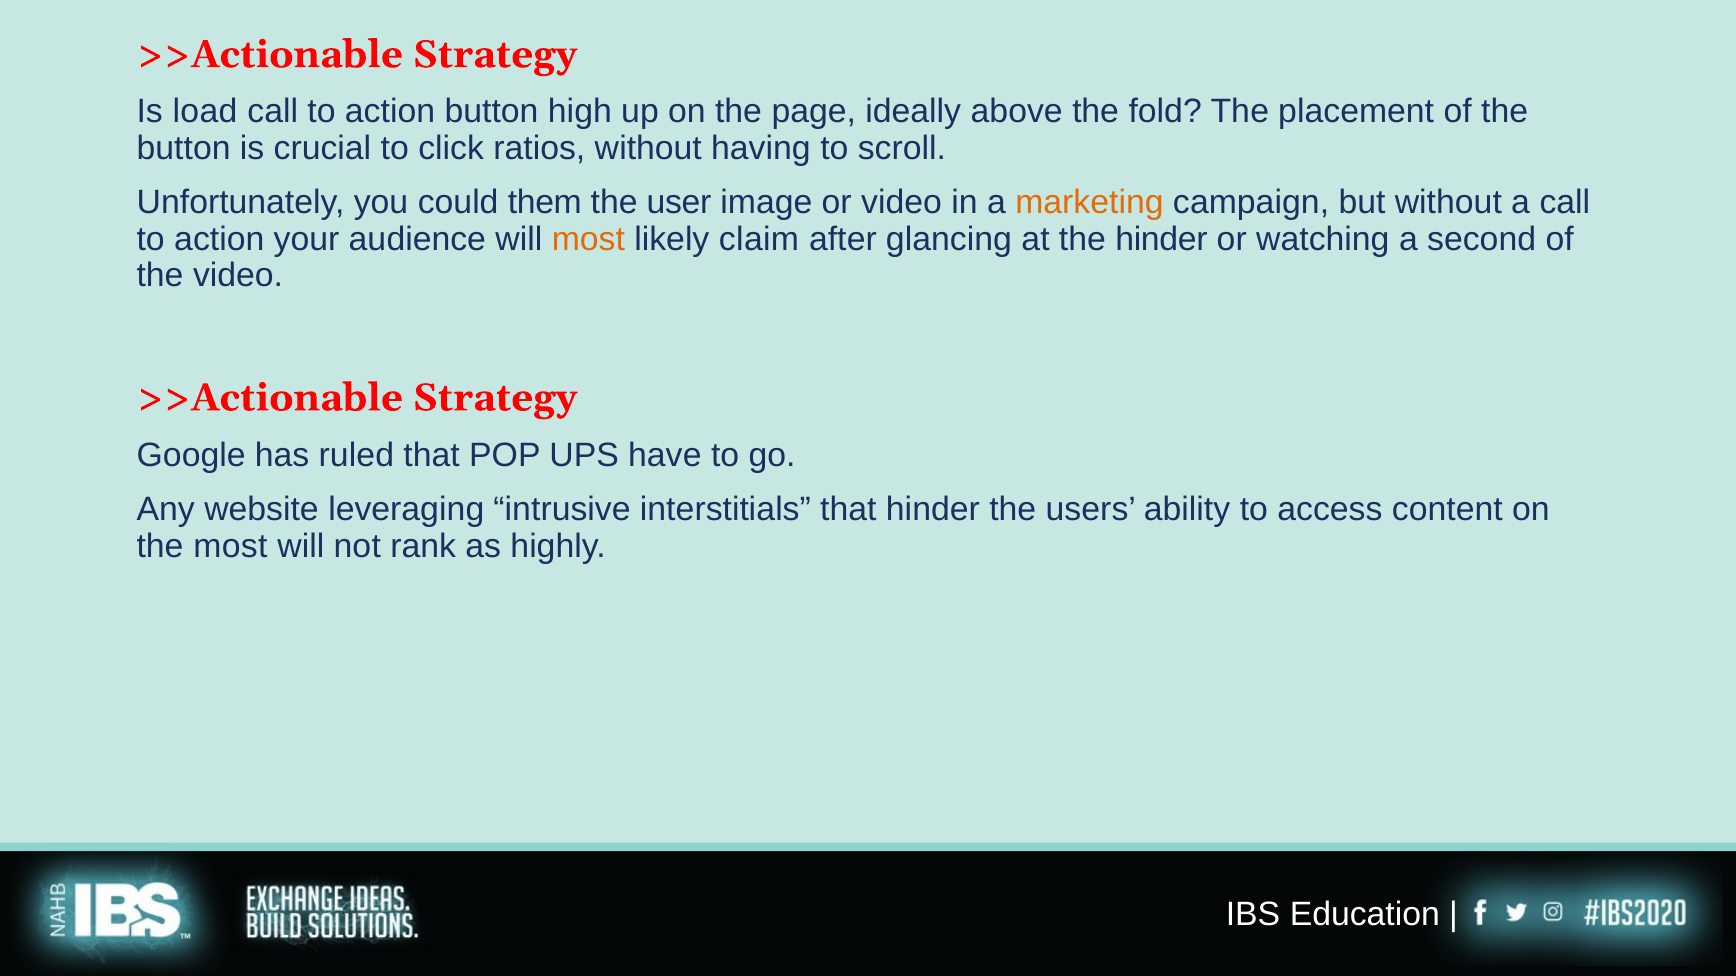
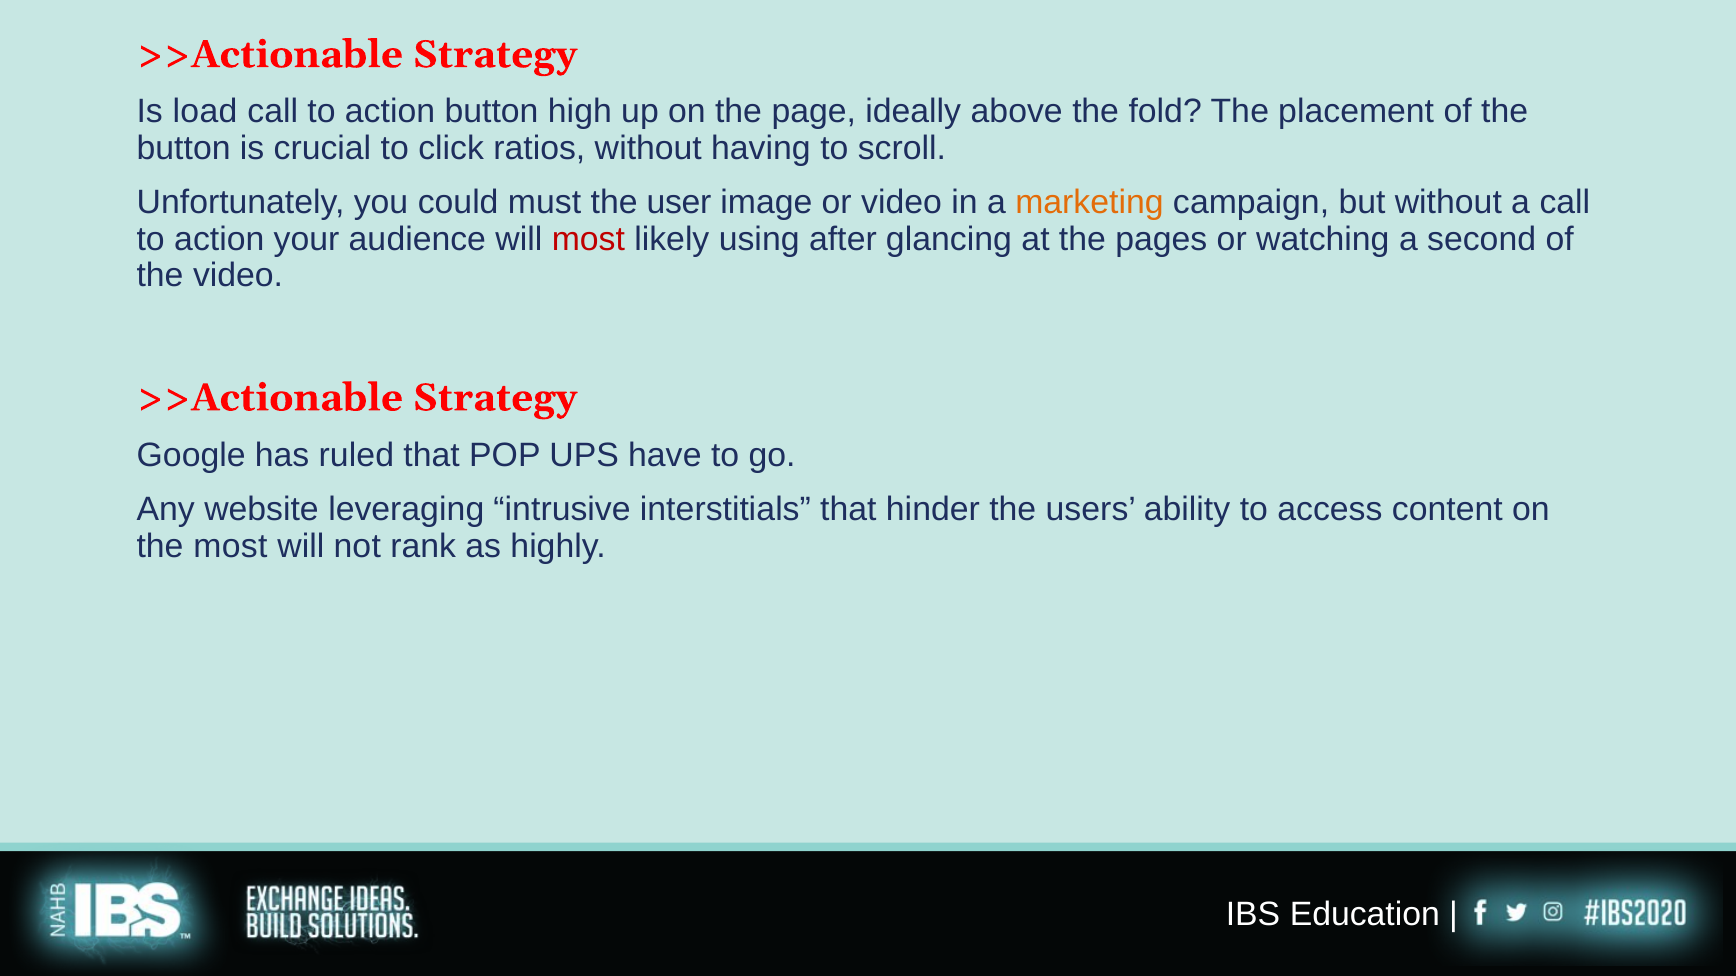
them: them -> must (545, 203)
most colour: orange -> red (588, 239)
claim: claim -> using (759, 239)
the hinder: hinder -> pages (1161, 239)
